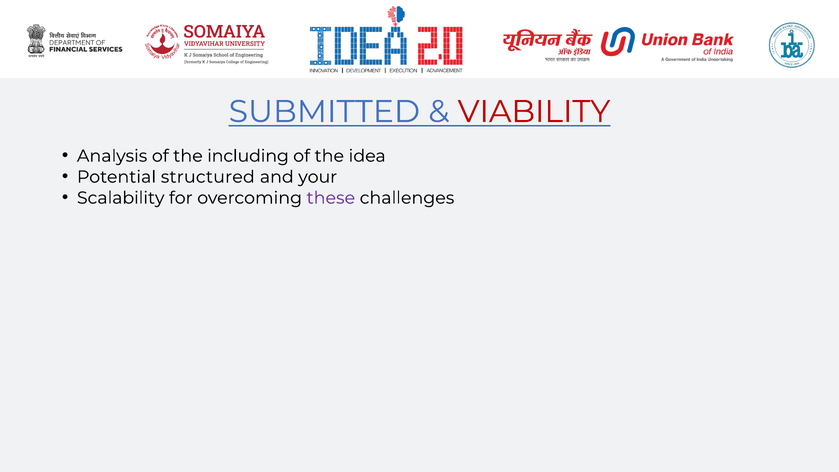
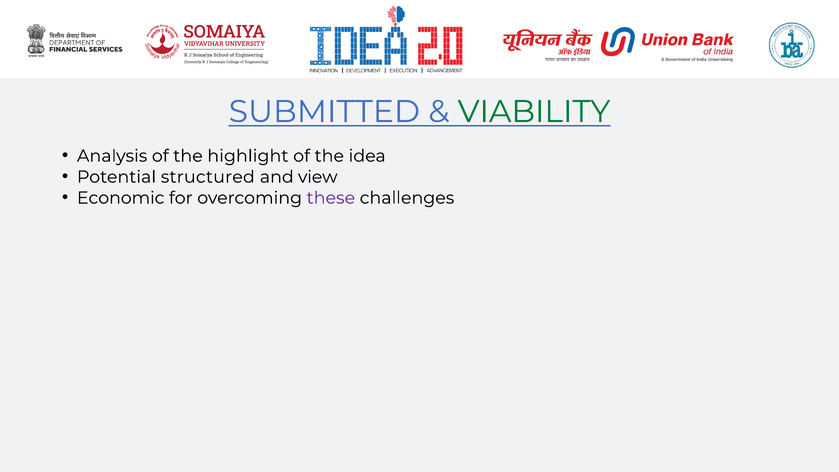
VIABILITY colour: red -> green (534, 112)
including: including -> highlight (248, 156)
your: your -> view (318, 177)
Scalability: Scalability -> Economic (121, 198)
